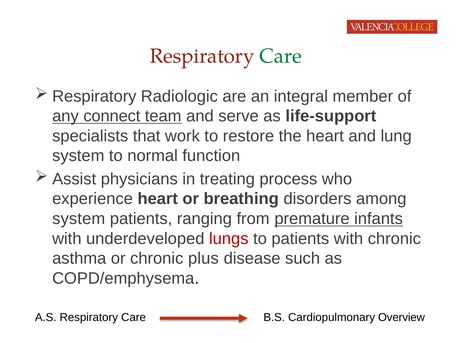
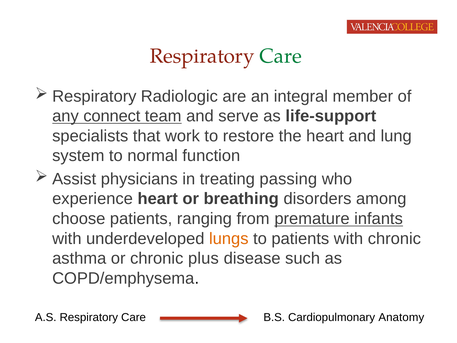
process: process -> passing (288, 179)
system: system -> choose (79, 219)
lungs colour: red -> orange (229, 238)
Overview: Overview -> Anatomy (401, 317)
